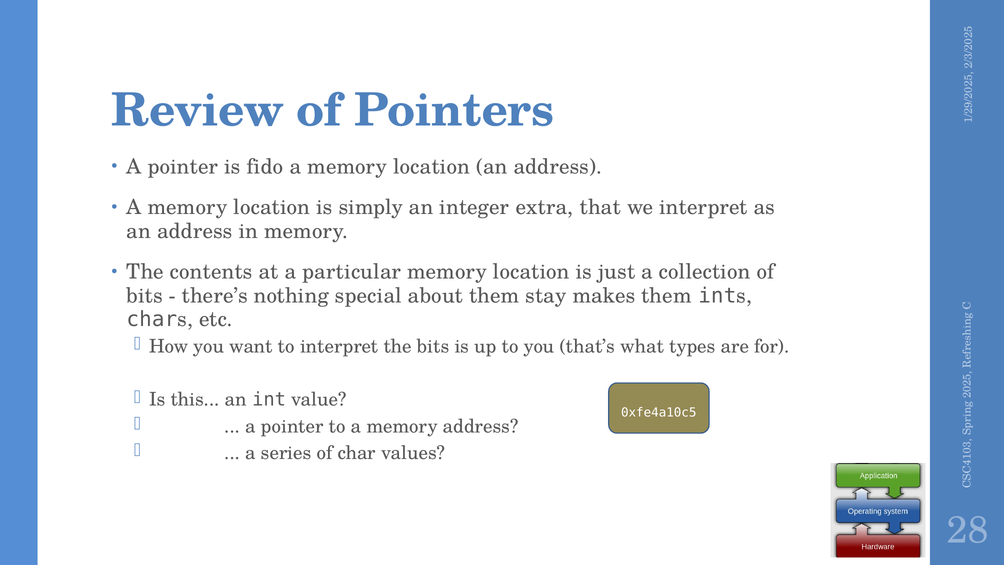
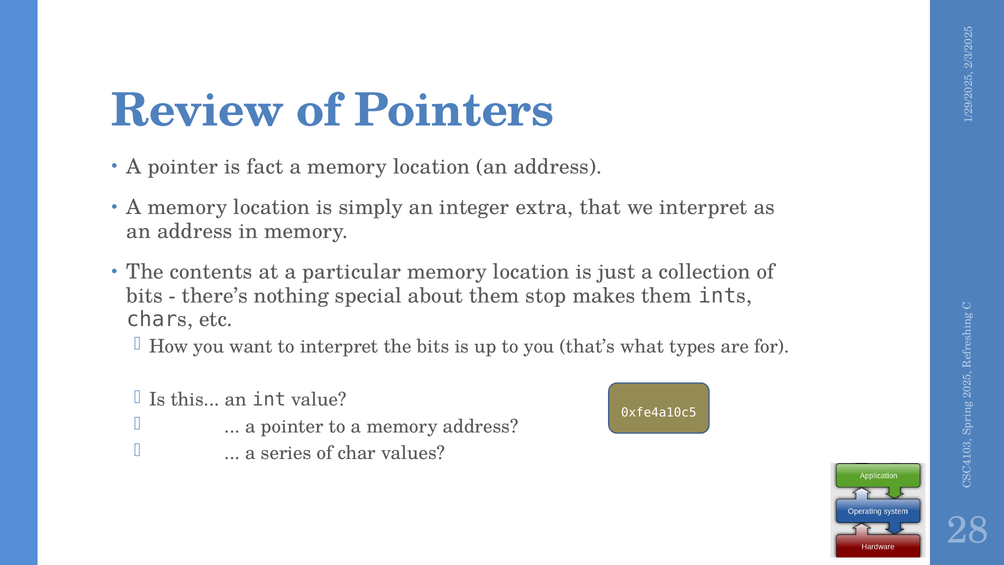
fido: fido -> fact (265, 167)
stay: stay -> stop (546, 296)
